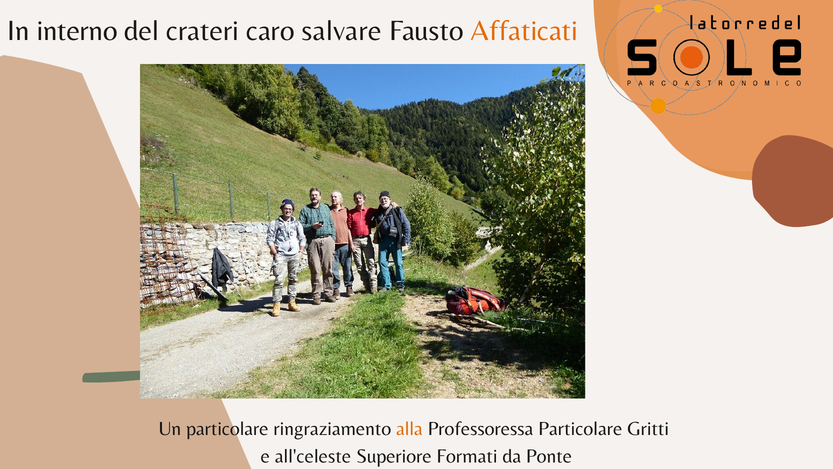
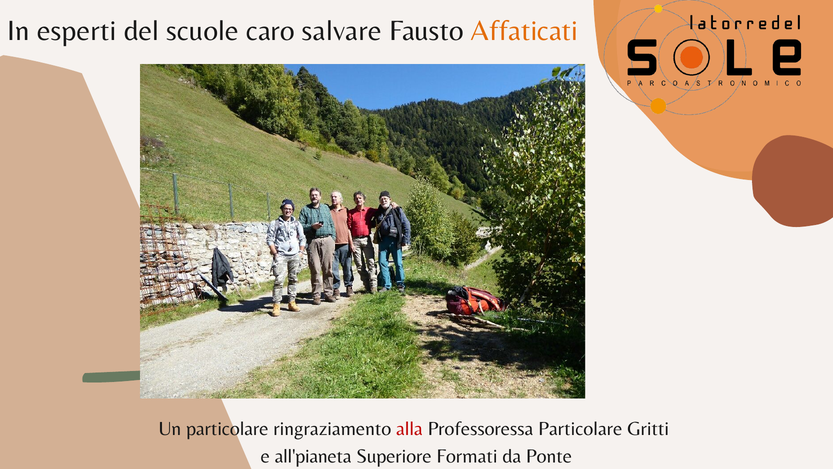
interno: interno -> esperti (77, 30)
crateri: crateri -> scuole (203, 30)
alla colour: orange -> red (409, 428)
all'celeste: all'celeste -> all'pianeta (313, 456)
